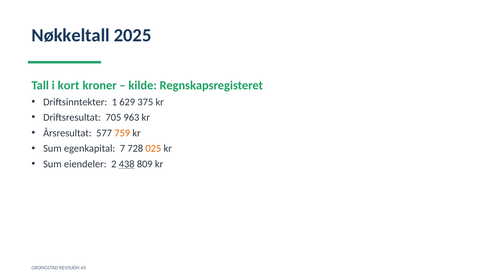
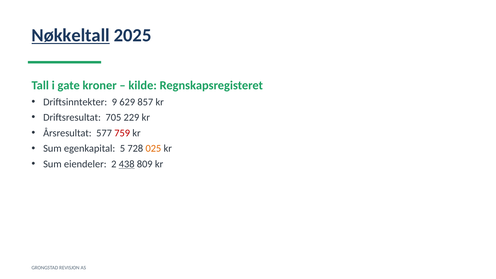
Nøkkeltall underline: none -> present (71, 35)
kort: kort -> gate (69, 85)
1: 1 -> 9 (114, 102)
375: 375 -> 857 (145, 102)
963: 963 -> 229 (131, 118)
759 colour: orange -> red (122, 133)
7: 7 -> 5 (122, 149)
